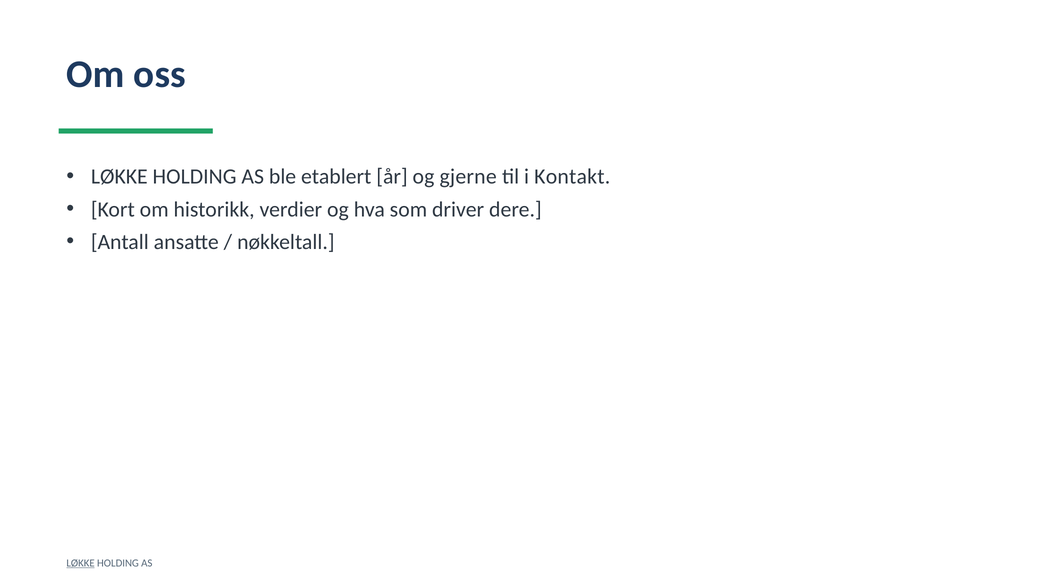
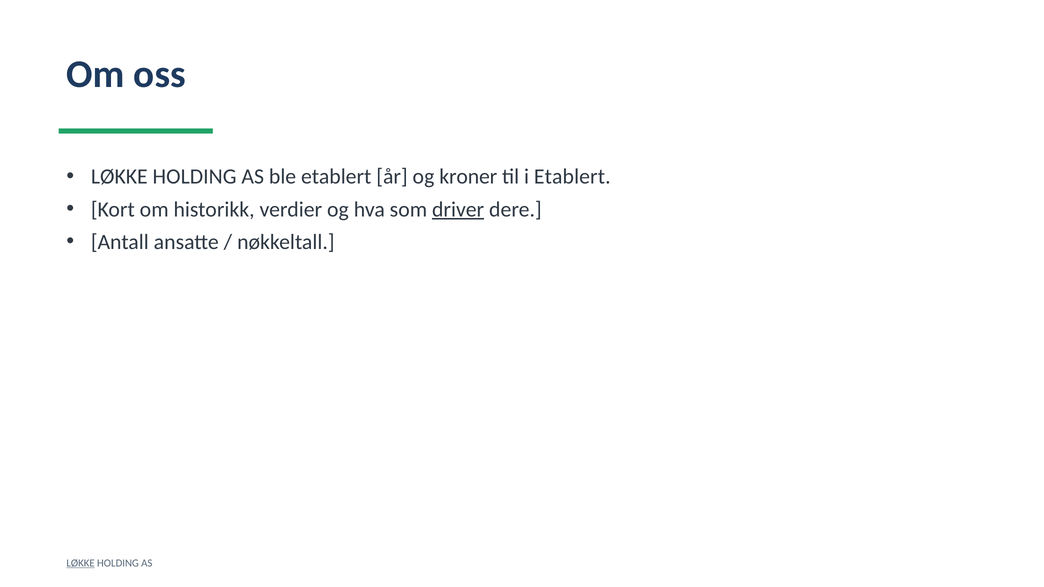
gjerne: gjerne -> kroner (468, 177)
i Kontakt: Kontakt -> Etablert (572, 177)
driver underline: none -> present (458, 209)
